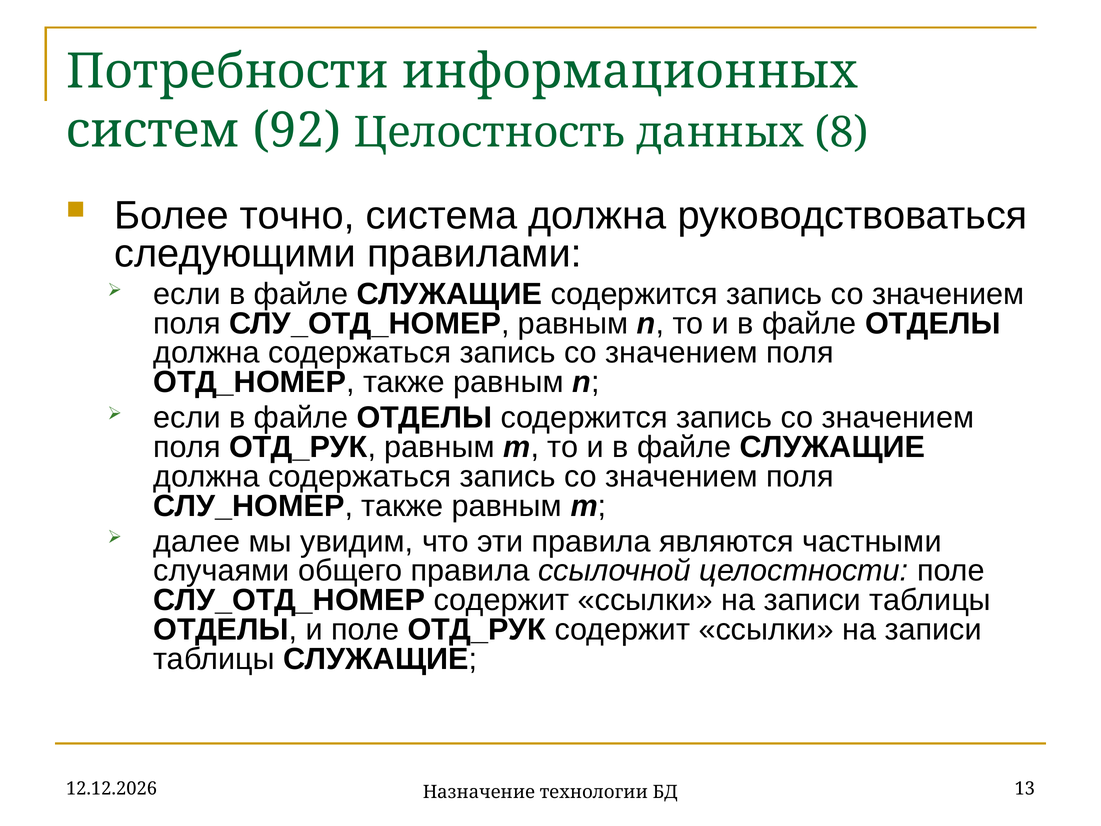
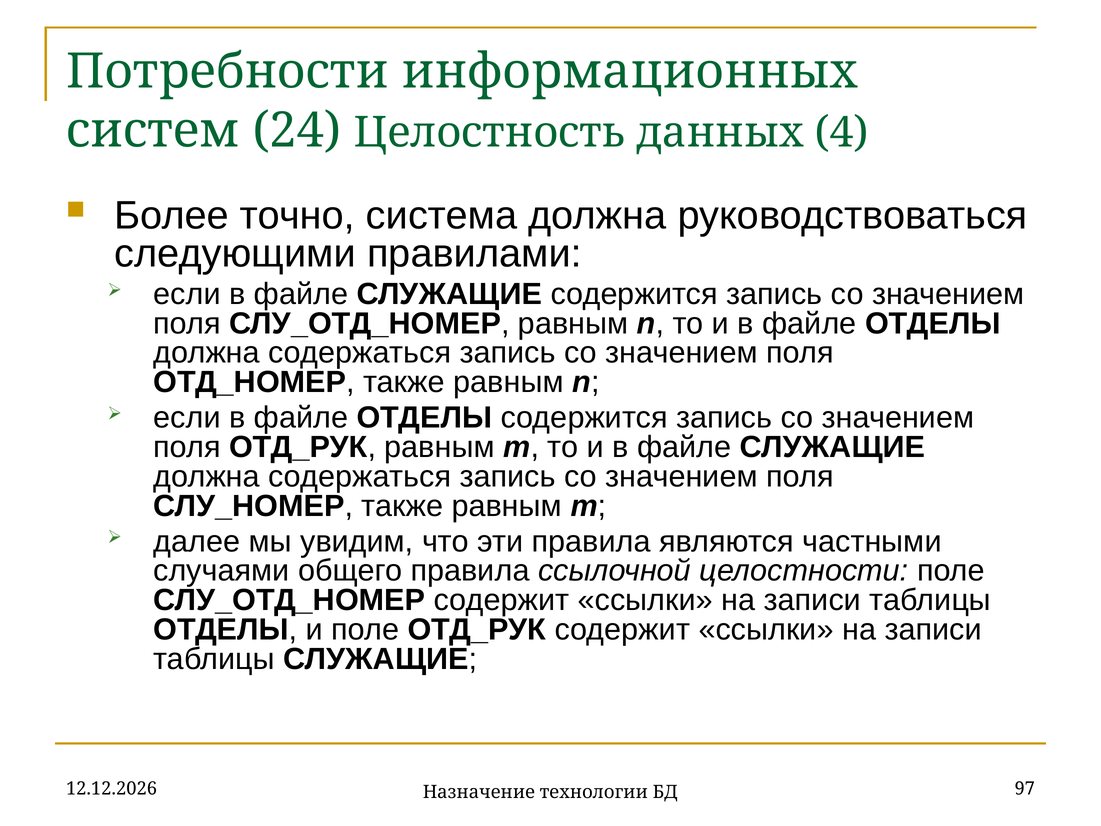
92: 92 -> 24 (297, 130)
8: 8 -> 4 (842, 133)
13: 13 -> 97 (1025, 789)
